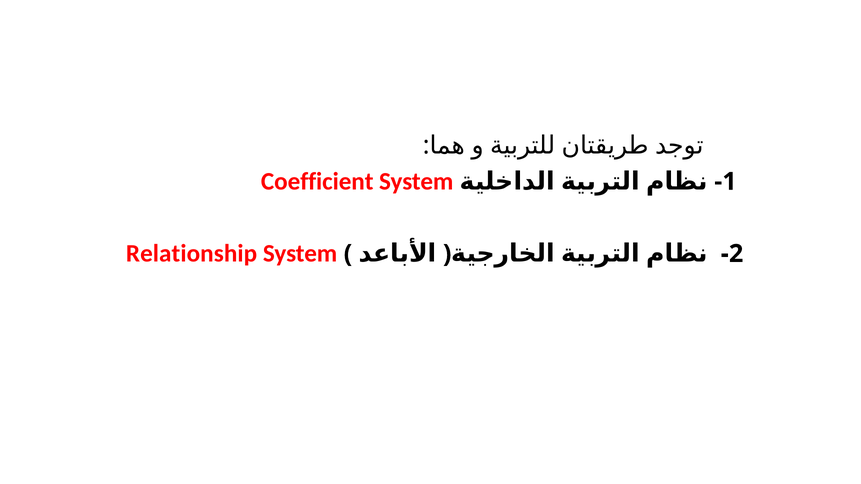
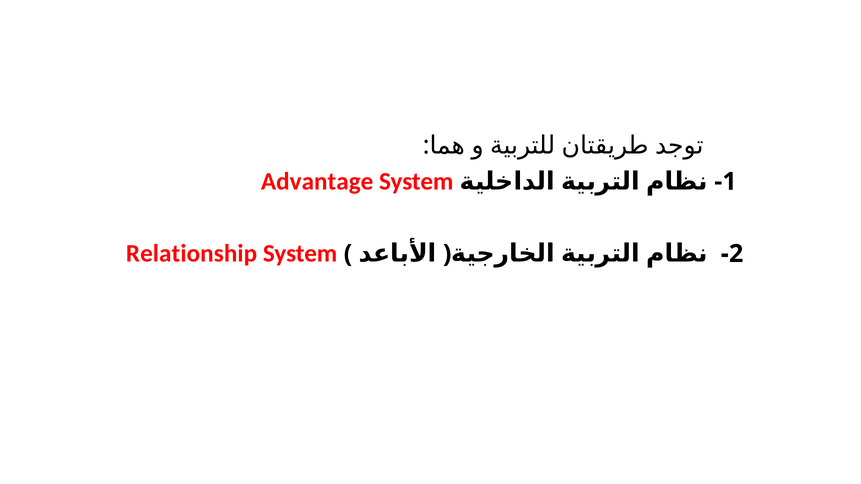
Coefficient: Coefficient -> Advantage (317, 182)
